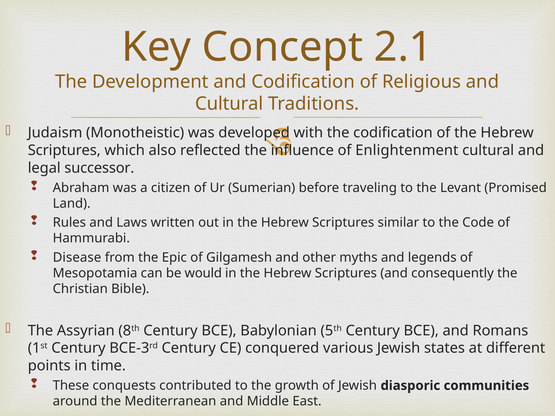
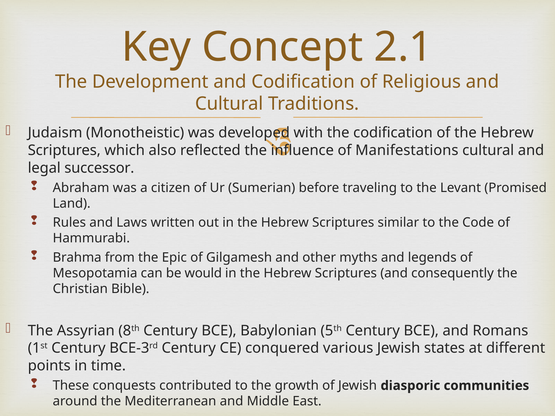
Enlightenment: Enlightenment -> Manifestations (407, 150)
Disease: Disease -> Brahma (77, 258)
